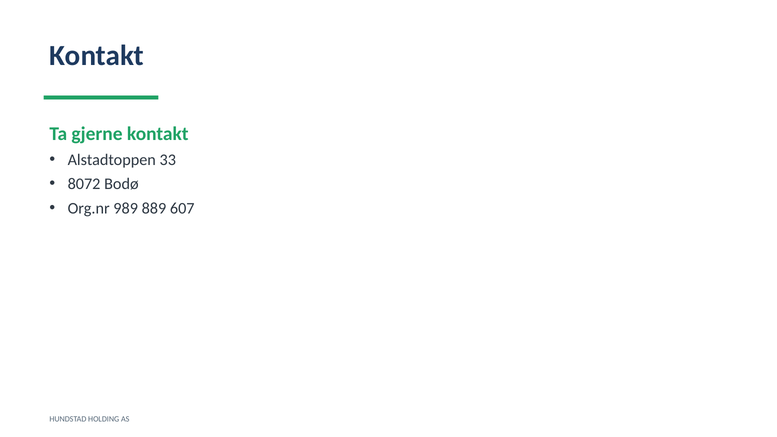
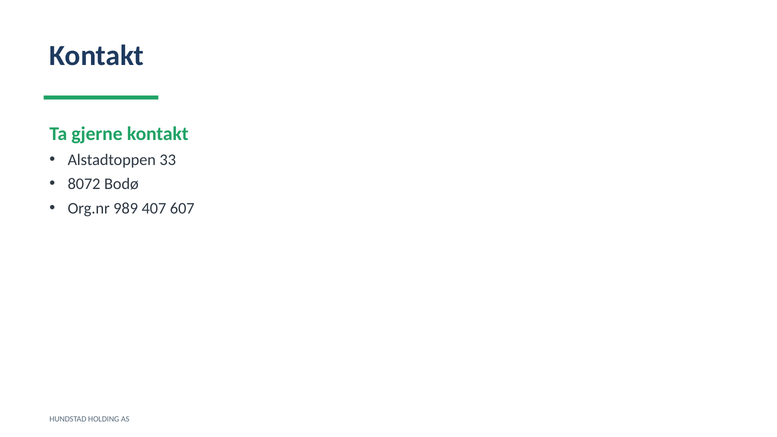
889: 889 -> 407 (154, 208)
